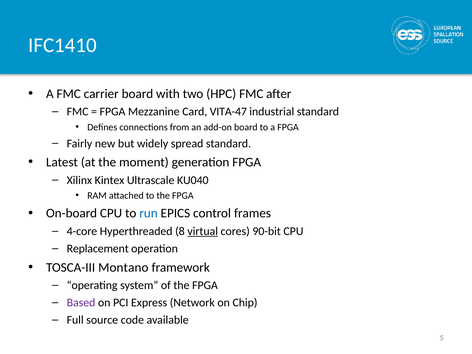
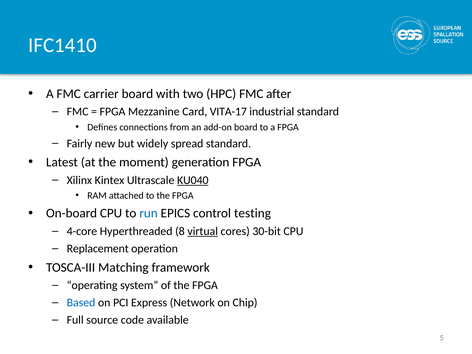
VITA-47: VITA-47 -> VITA-17 (228, 112)
KU040 underline: none -> present (193, 180)
frames: frames -> testing (252, 213)
90-bit: 90-bit -> 30-bit (267, 231)
Montano: Montano -> Matching (123, 267)
Based colour: purple -> blue (81, 303)
